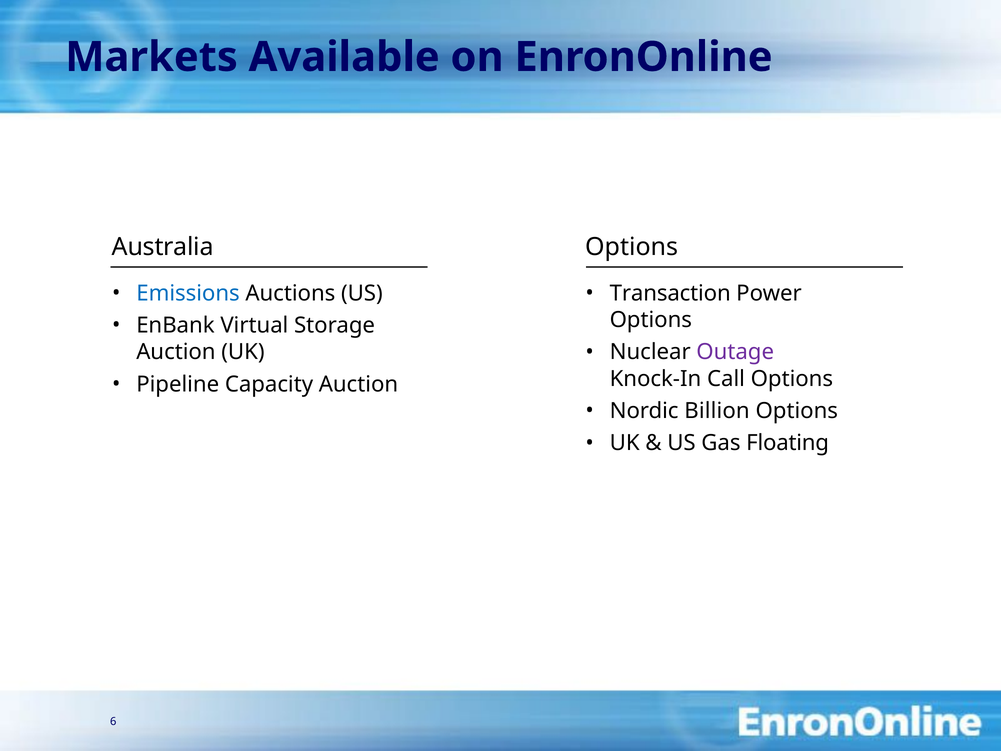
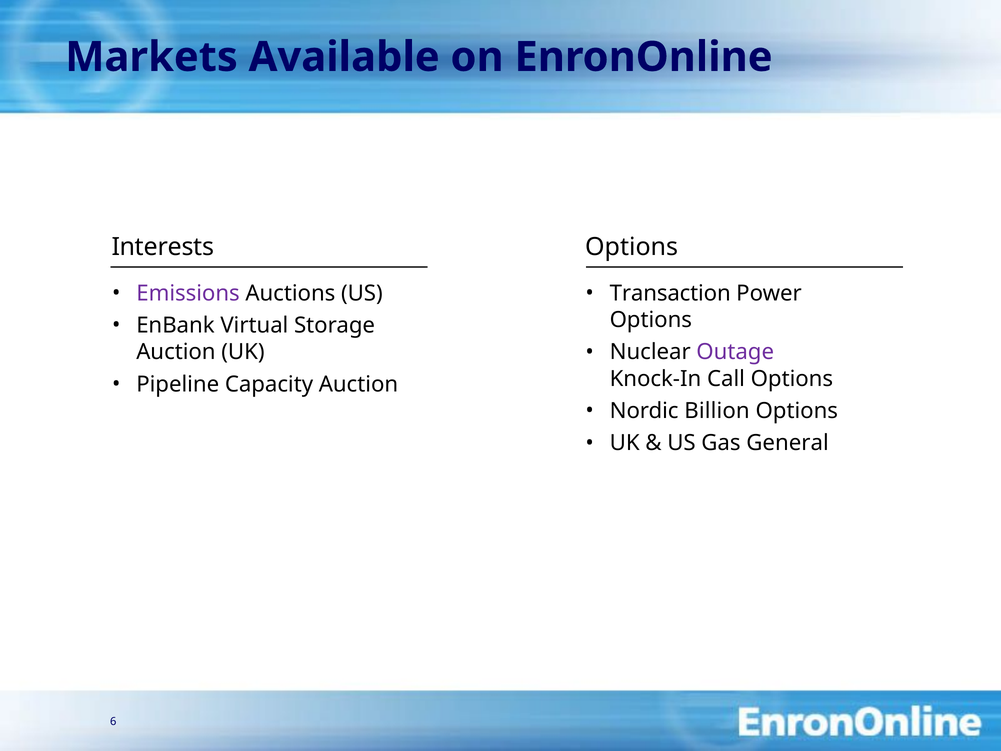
Australia: Australia -> Interests (163, 247)
Emissions colour: blue -> purple (188, 293)
Floating: Floating -> General (788, 443)
